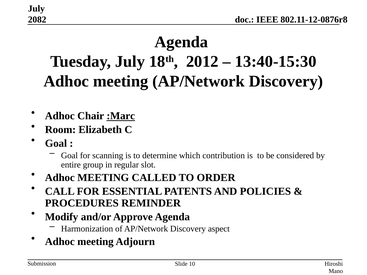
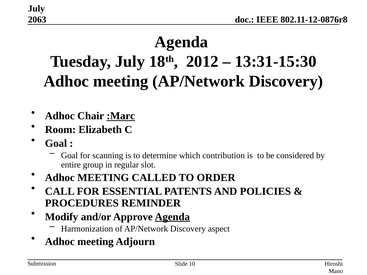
2082: 2082 -> 2063 (37, 20)
13:40-15:30: 13:40-15:30 -> 13:31-15:30 (276, 62)
Agenda underline: none -> present (172, 217)
